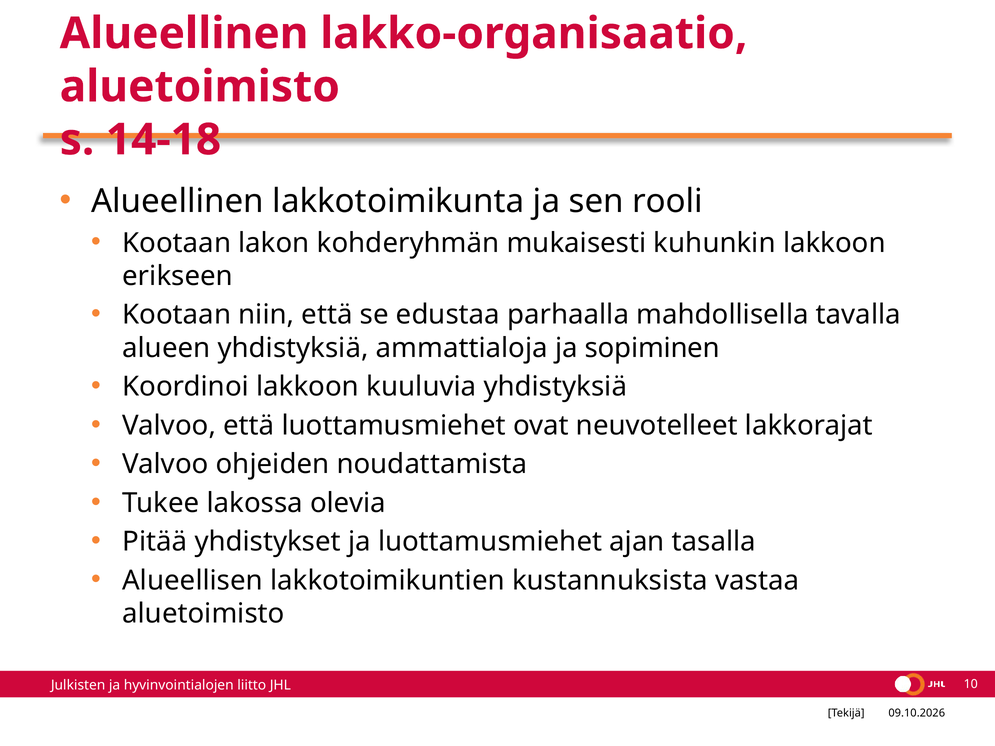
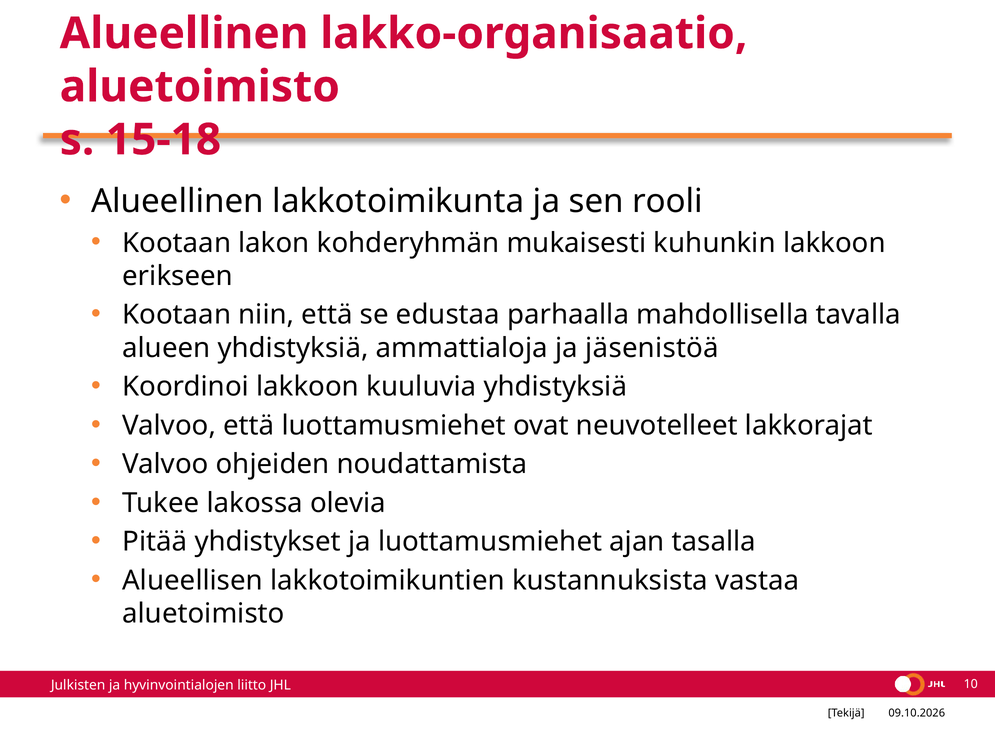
14-18: 14-18 -> 15-18 (163, 140)
sopiminen: sopiminen -> jäsenistöä (652, 348)
